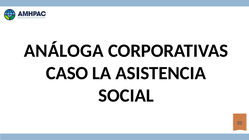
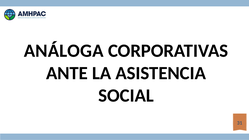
CASO: CASO -> ANTE (67, 73)
